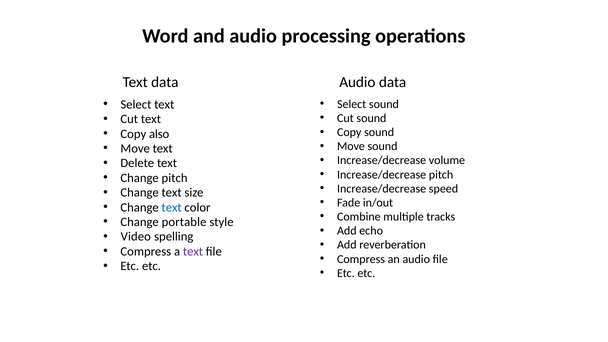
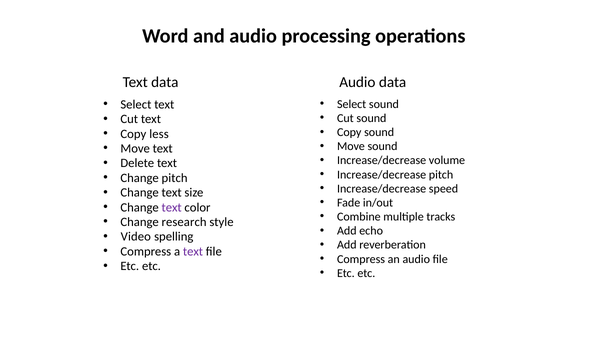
also: also -> less (159, 134)
text colour: blue -> purple (172, 207)
portable: portable -> research (184, 222)
